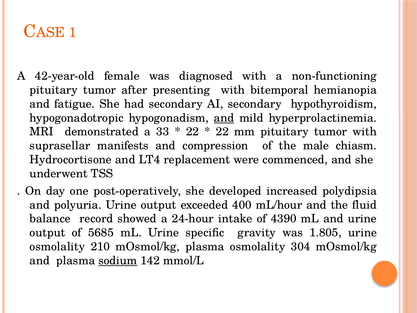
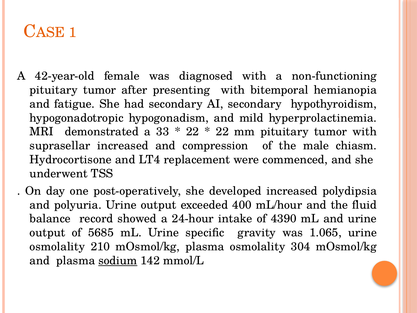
and underline: present -> none (224, 118)
suprasellar manifests: manifests -> increased (123, 146)
1.805: 1.805 -> 1.065 (326, 233)
